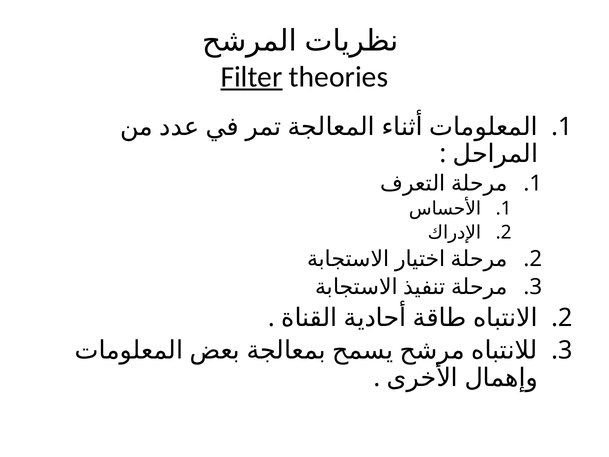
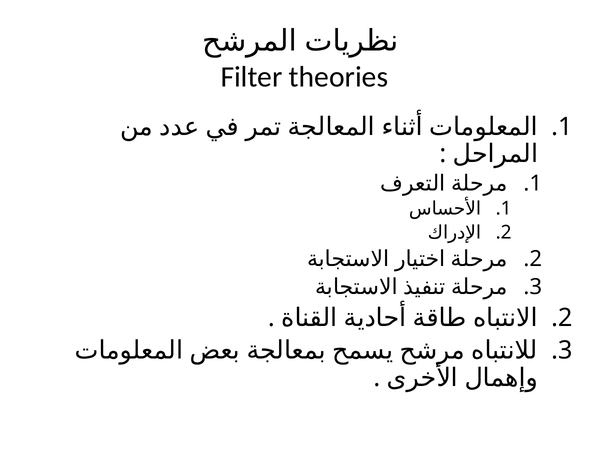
Filter underline: present -> none (251, 77)
